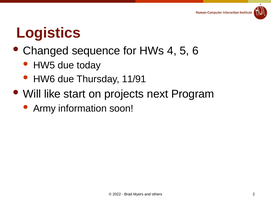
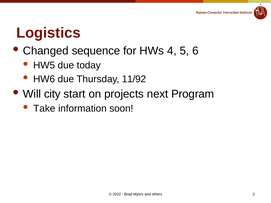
11/91: 11/91 -> 11/92 (134, 79)
like: like -> city (52, 94)
Army: Army -> Take (44, 109)
